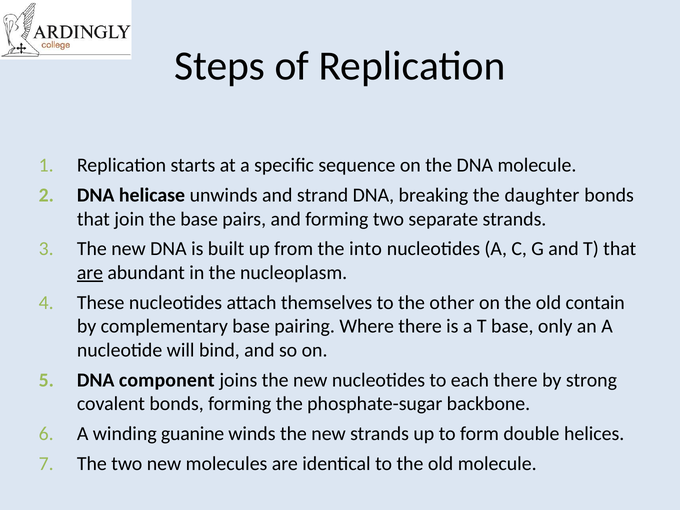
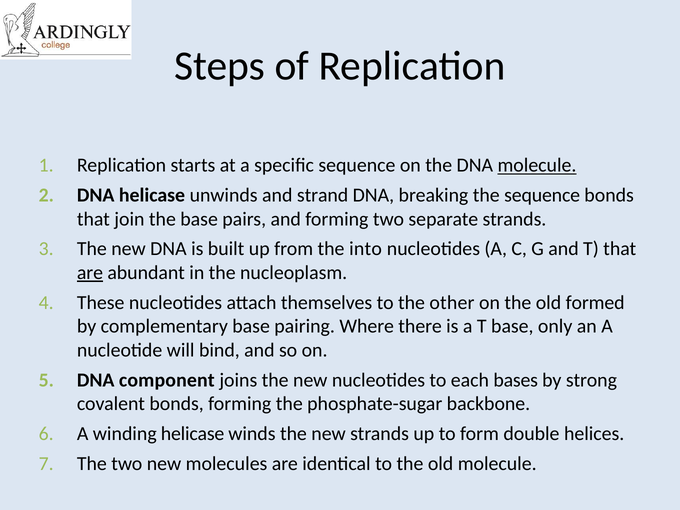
molecule underline: none -> present (537, 165)
the daughter: daughter -> sequence (542, 195)
contain: contain -> formed (595, 303)
each there: there -> bases (516, 380)
winding guanine: guanine -> helicase (193, 434)
